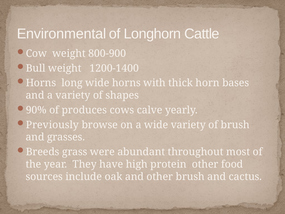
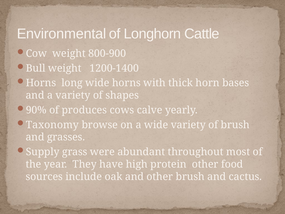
Previously: Previously -> Taxonomy (52, 125)
Breeds: Breeds -> Supply (43, 152)
